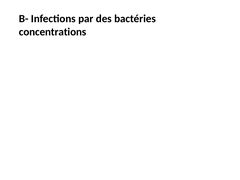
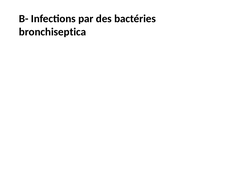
concentrations: concentrations -> bronchiseptica (53, 32)
